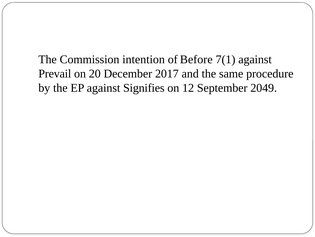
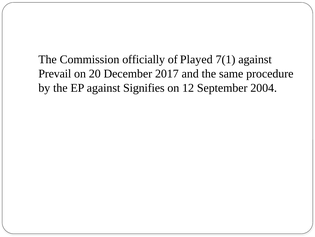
intention: intention -> officially (144, 59)
Before: Before -> Played (196, 59)
2049: 2049 -> 2004 (264, 88)
